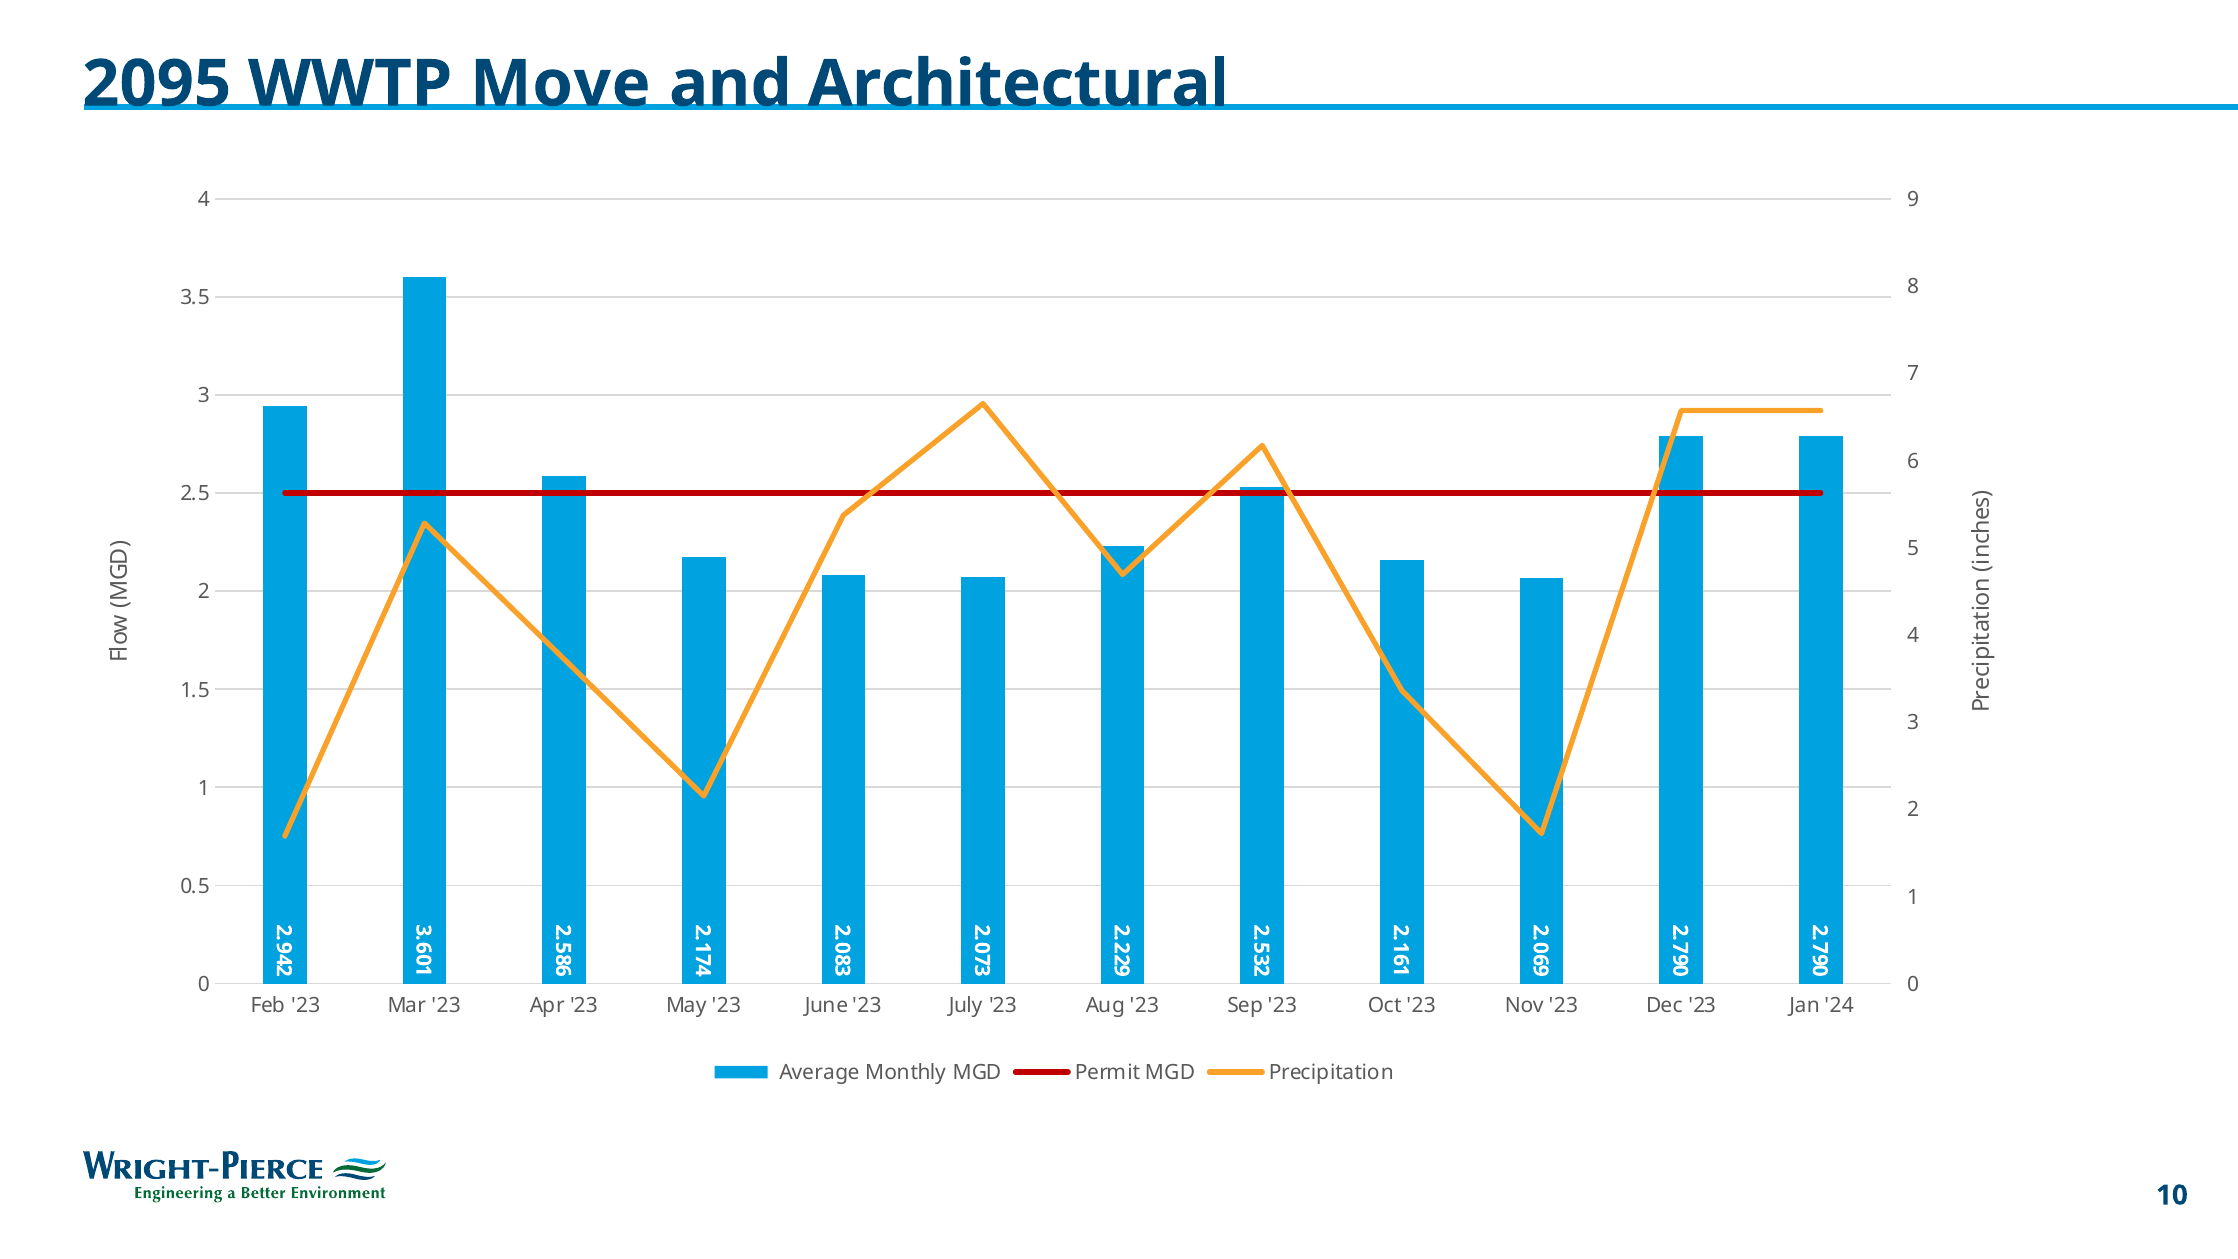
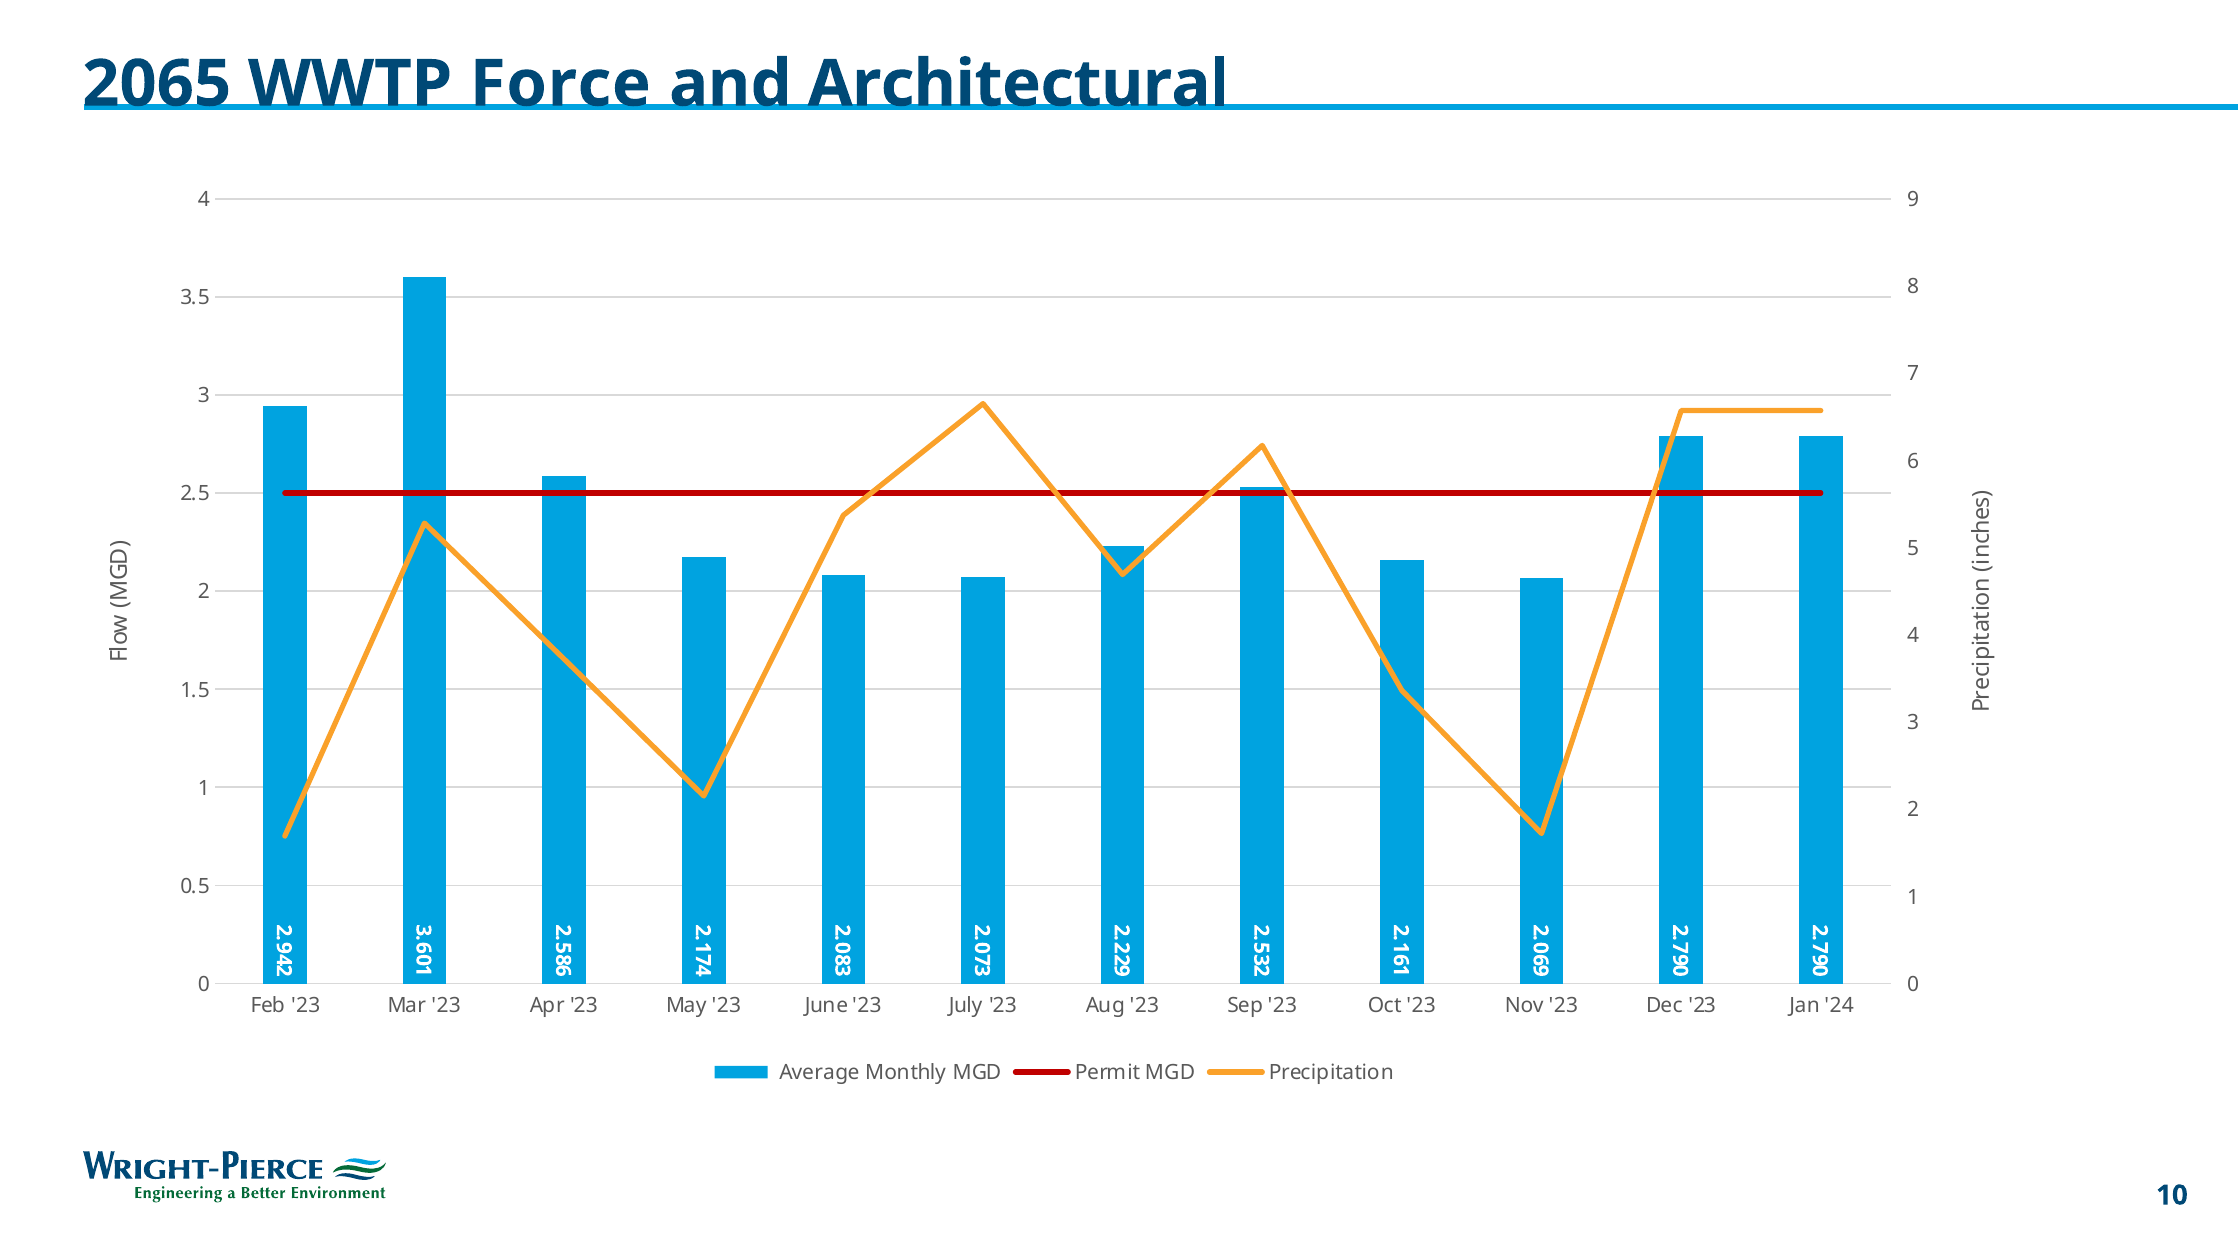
2095: 2095 -> 2065 (157, 84)
Move: Move -> Force (560, 84)
